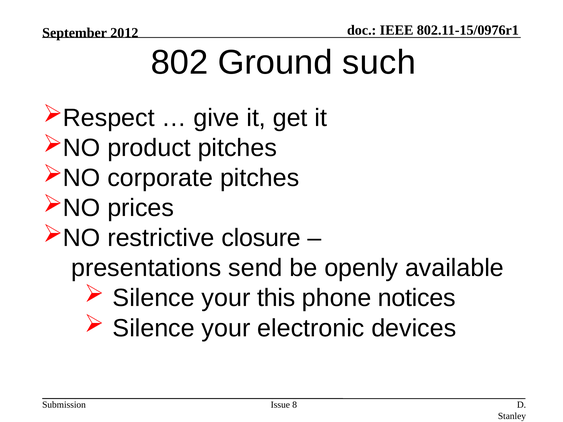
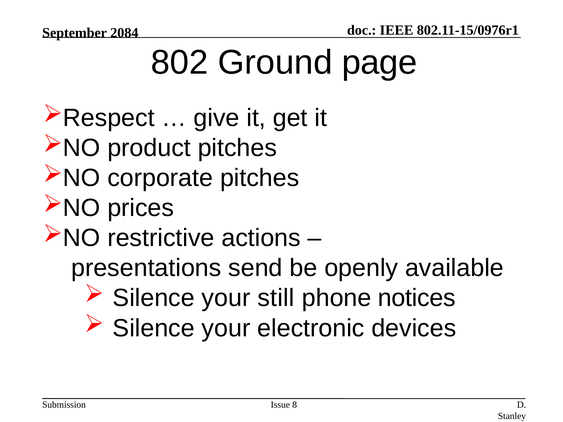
2012: 2012 -> 2084 (124, 33)
such: such -> page (379, 62)
closure: closure -> actions (261, 238)
this: this -> still (276, 298)
